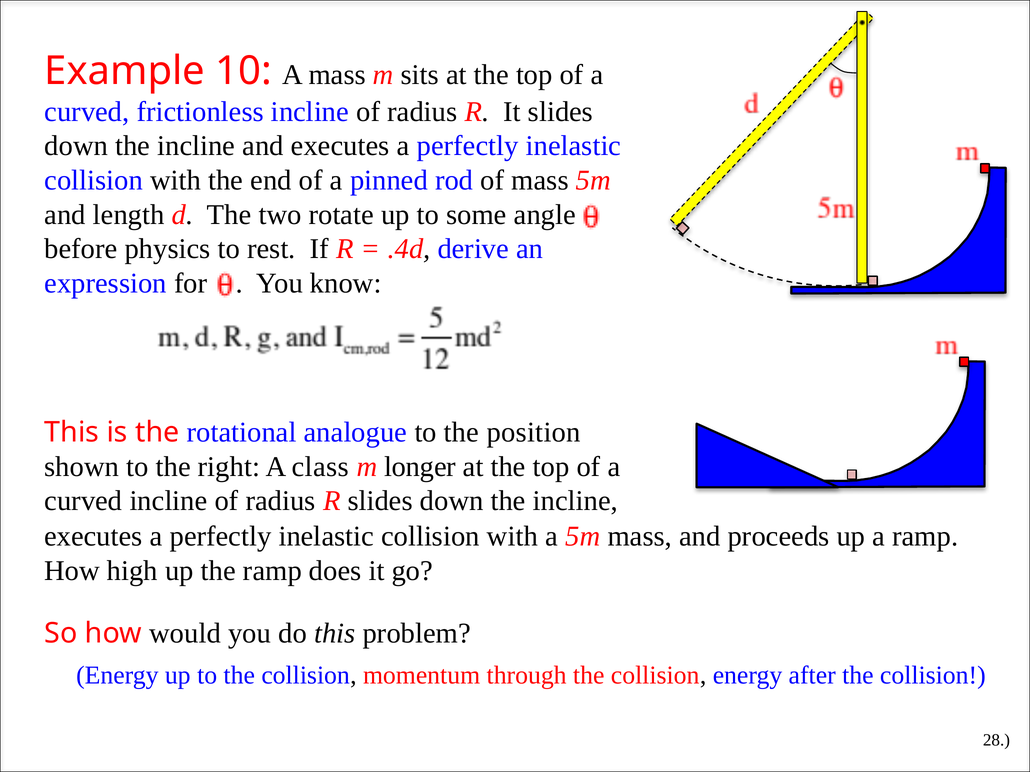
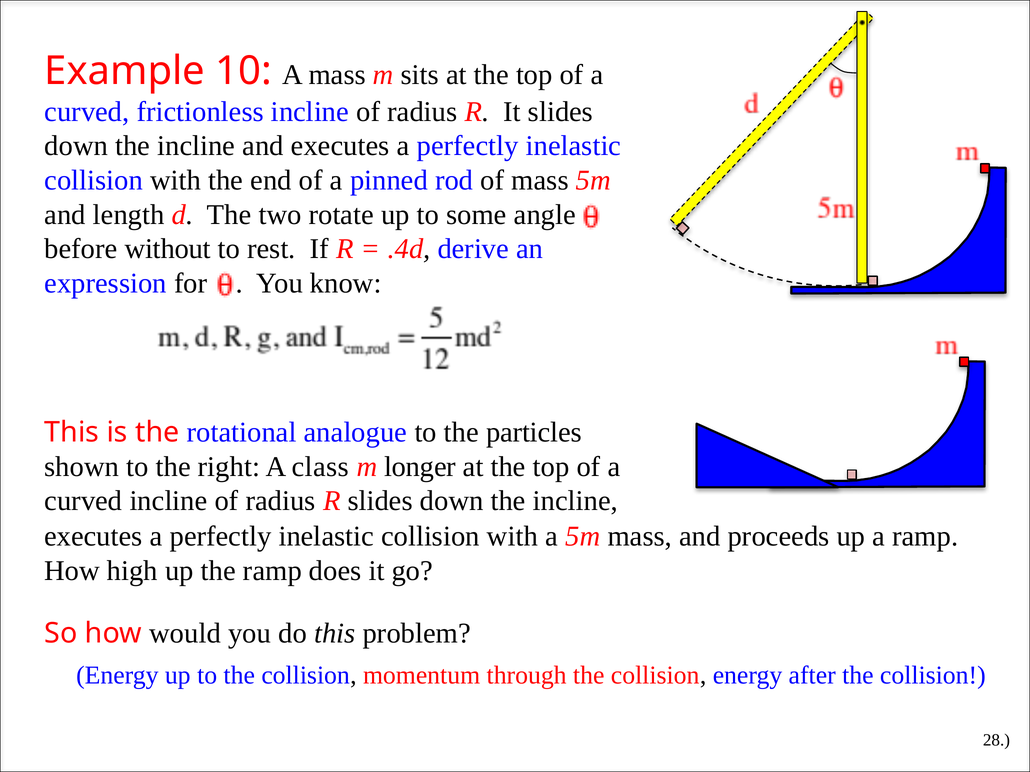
physics: physics -> without (168, 249)
position: position -> particles (534, 433)
